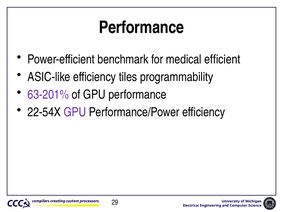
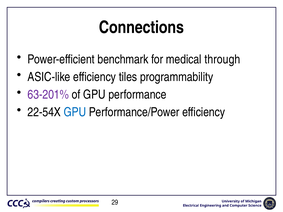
Performance: Performance -> Connections (141, 27)
efficient: efficient -> through (222, 59)
GPU colour: purple -> blue (75, 112)
